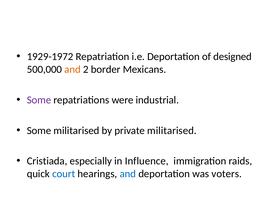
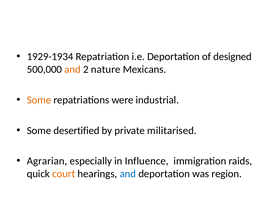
1929-1972: 1929-1972 -> 1929-1934 (50, 57)
border: border -> nature (106, 70)
Some colour: purple -> orange (39, 100)
Some militarised: militarised -> desertified (77, 131)
Cristiada: Cristiada -> Agrarian (47, 161)
court colour: blue -> orange (64, 174)
voters: voters -> region (227, 174)
